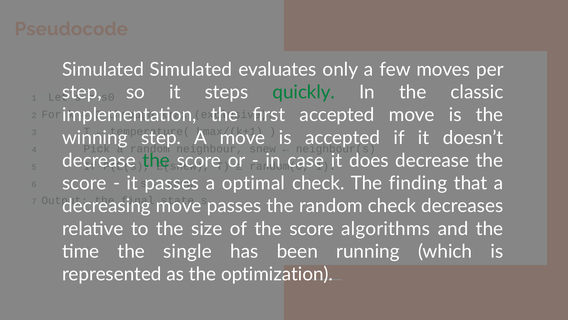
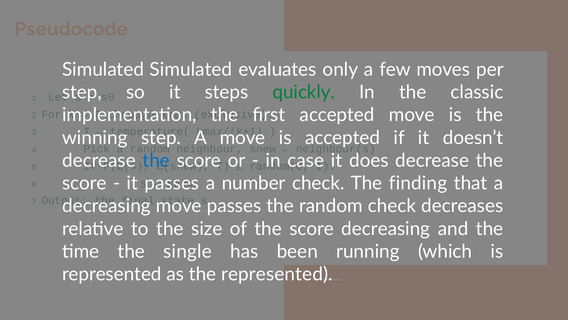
the colour: green -> blue (156, 160)
optimal: optimal -> number (254, 183)
score algorithms: algorithms -> decreasing (386, 228)
the optimization: optimization -> represented (277, 274)
